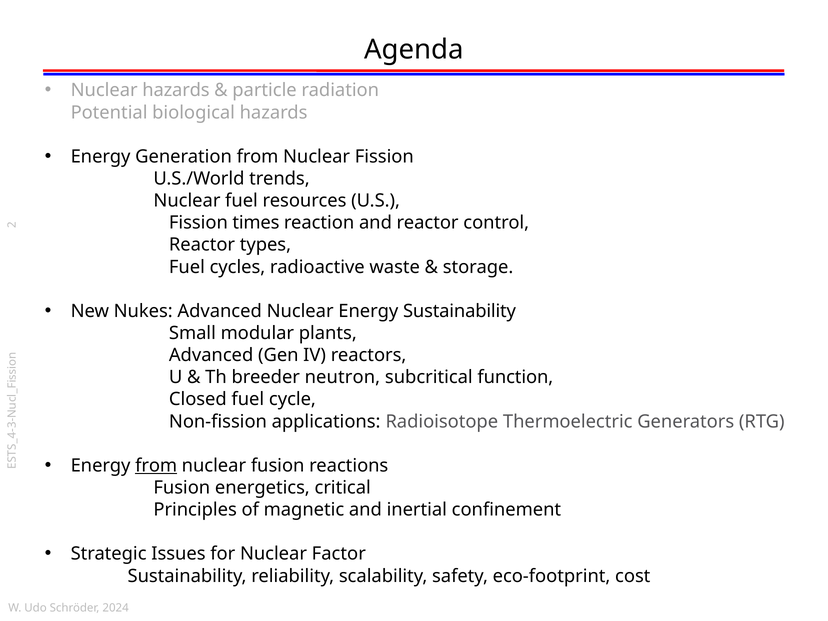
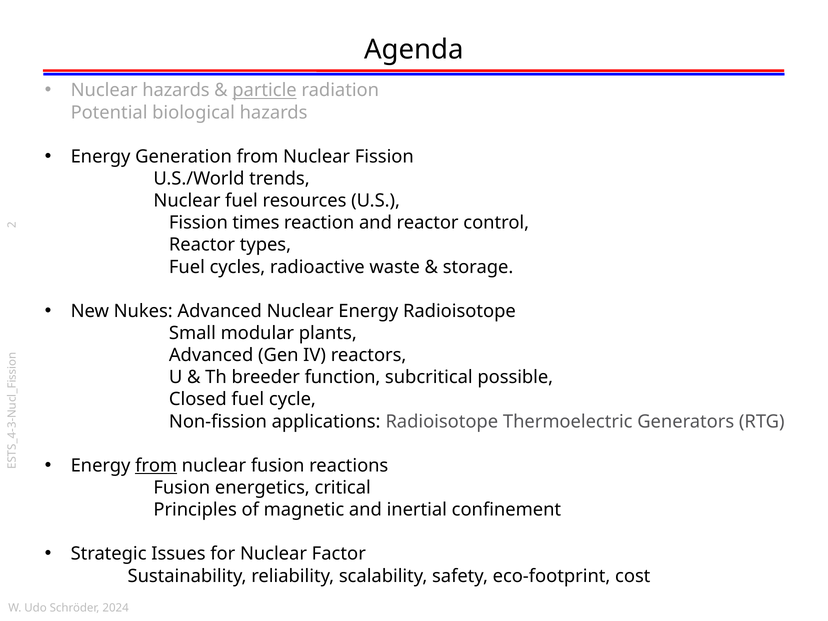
particle underline: none -> present (265, 90)
Energy Sustainability: Sustainability -> Radioisotope (459, 311)
neutron: neutron -> function (343, 377)
function: function -> possible (515, 377)
